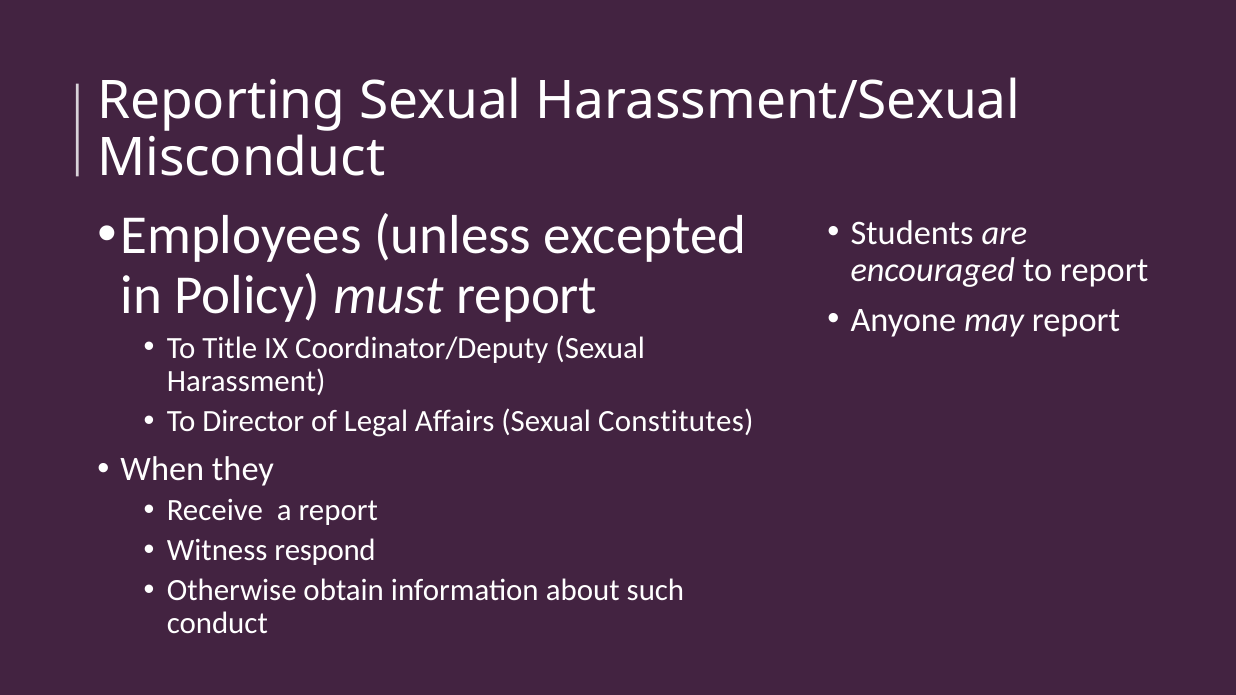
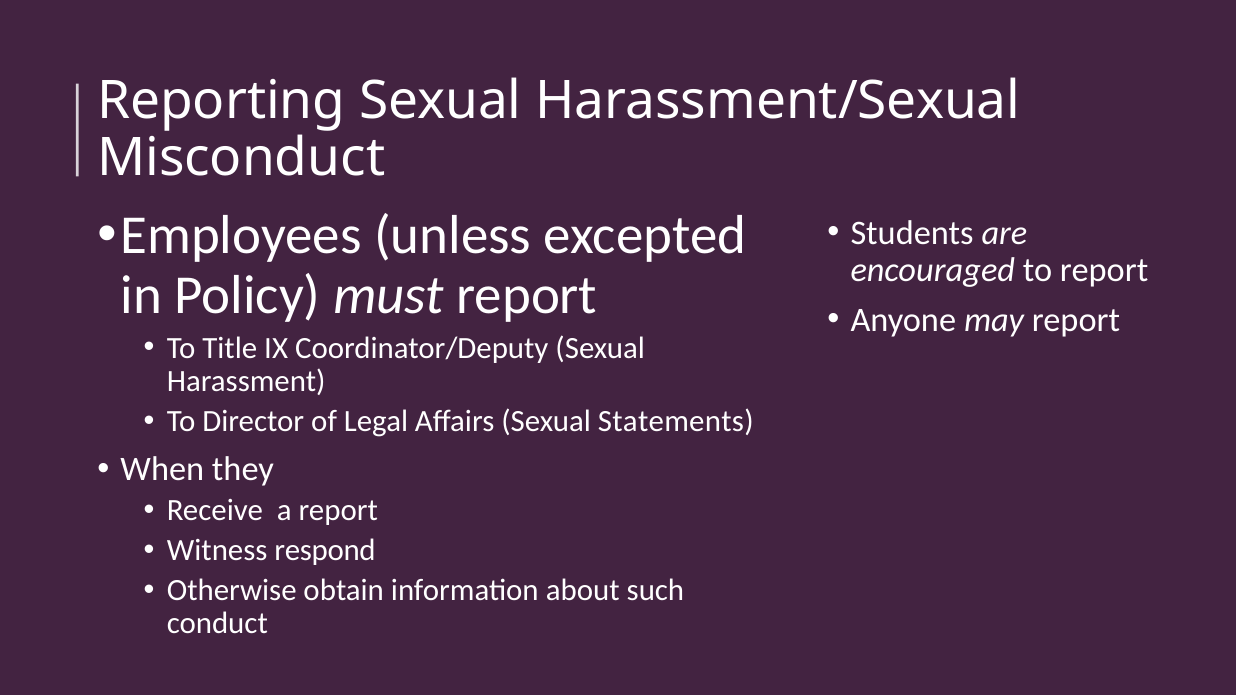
Constitutes: Constitutes -> Statements (676, 421)
